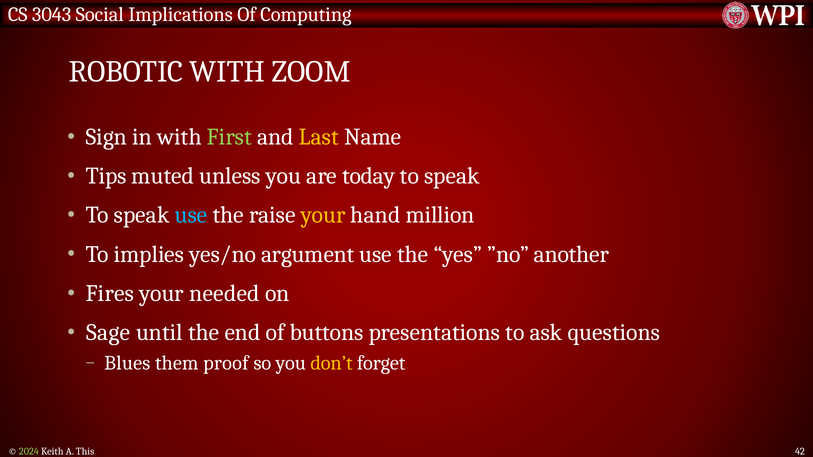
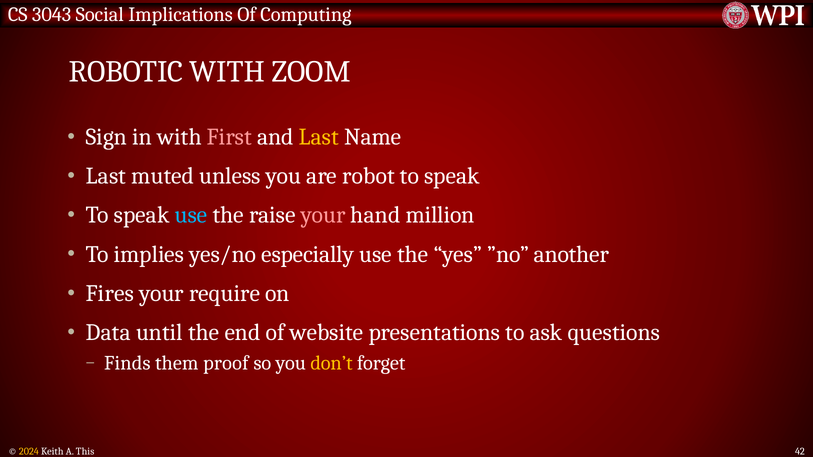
First colour: light green -> pink (229, 137)
Tips: Tips -> Last (106, 176)
today: today -> robot (368, 176)
your colour: yellow -> pink (323, 215)
argument: argument -> especially (308, 254)
needed: needed -> require (225, 294)
Sage: Sage -> Data (108, 333)
buttons: buttons -> website (327, 333)
Blues: Blues -> Finds (127, 363)
2024 colour: light green -> yellow (29, 451)
